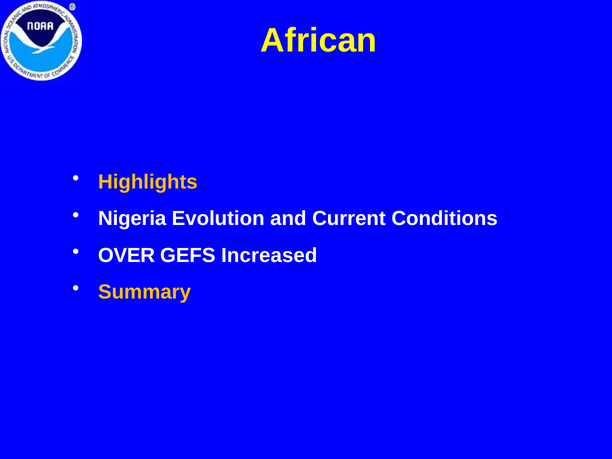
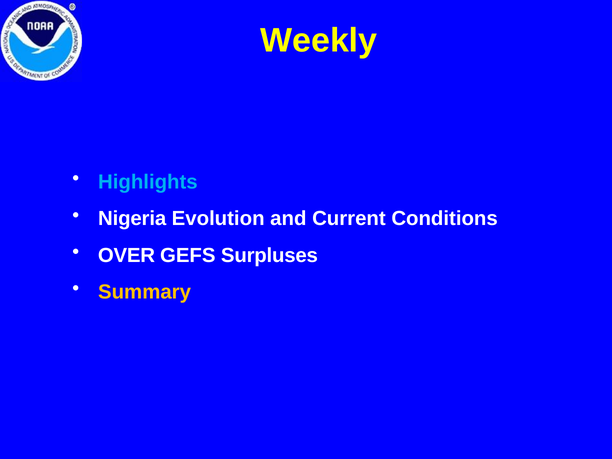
African: African -> Weekly (319, 41)
Highlights colour: yellow -> light blue (148, 182)
Increased: Increased -> Surpluses (269, 255)
